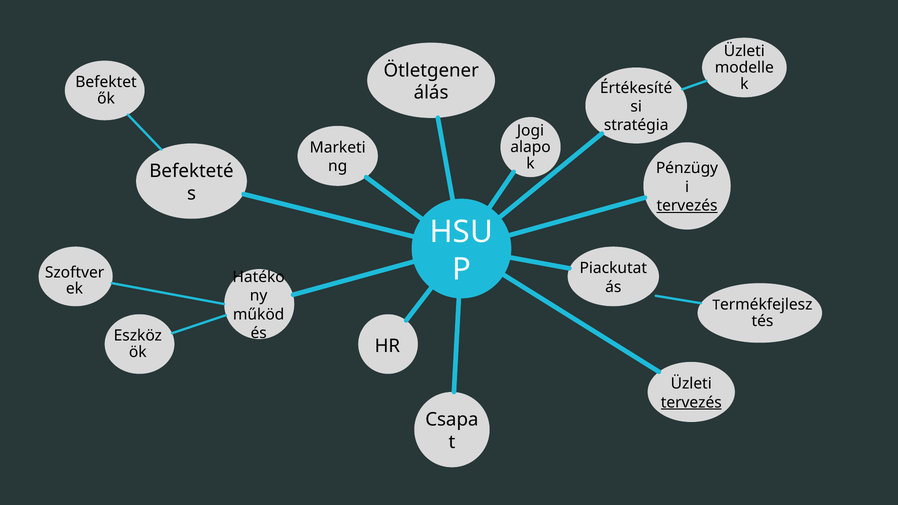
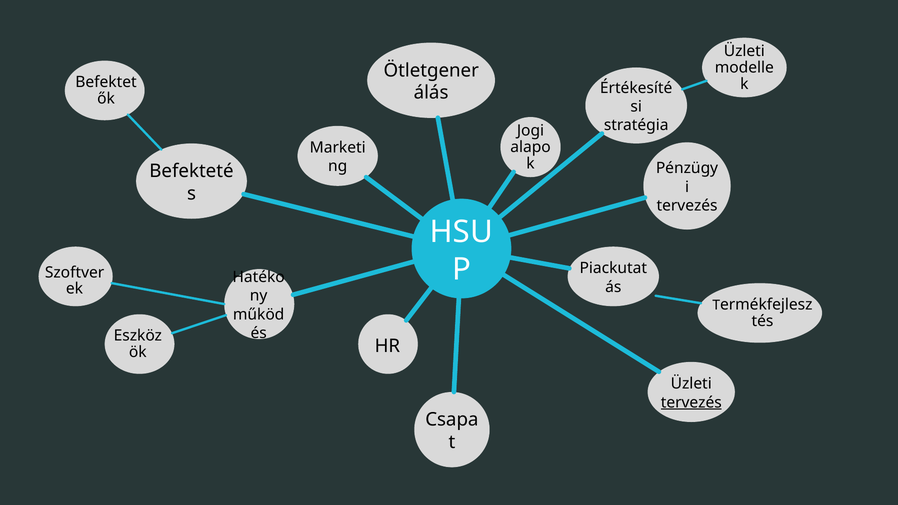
tervezés underline: present -> none (687, 206)
